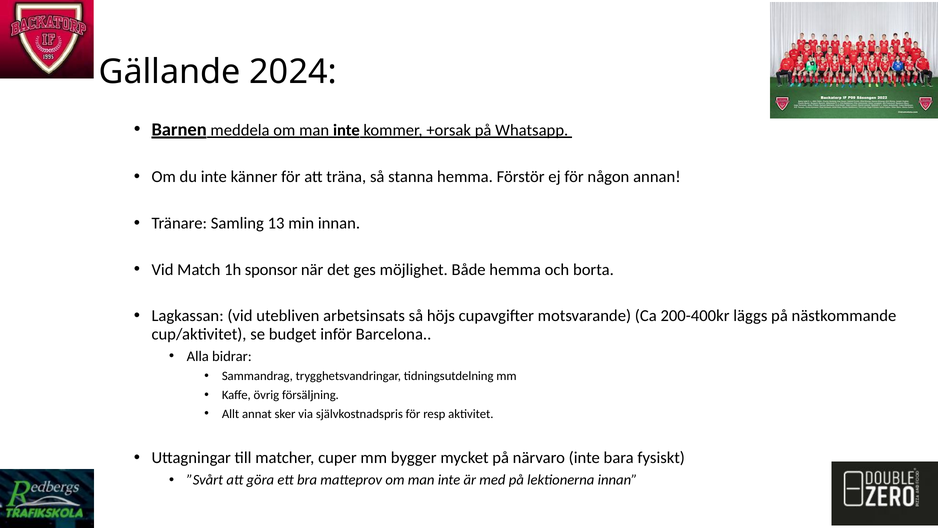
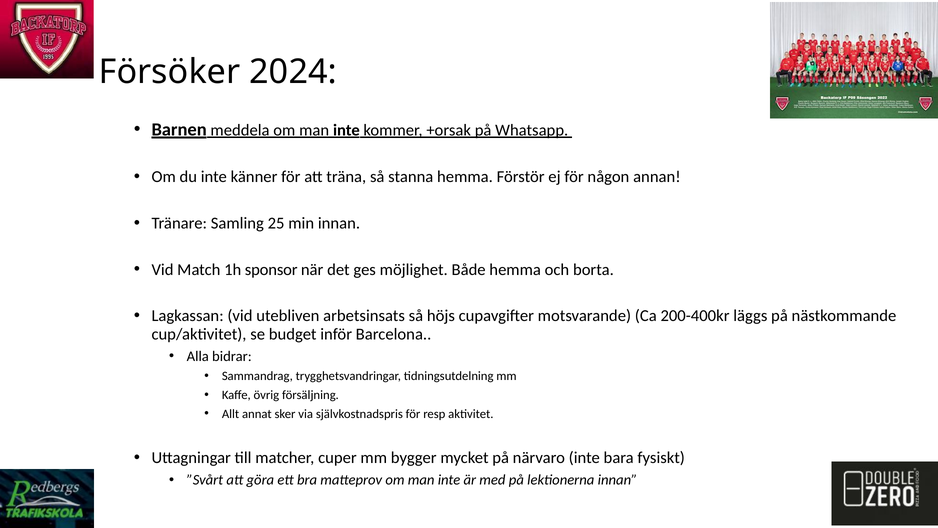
Gällande: Gällande -> Försöker (170, 72)
13: 13 -> 25 (276, 223)
